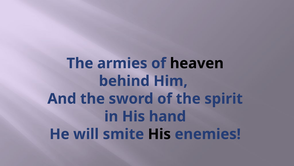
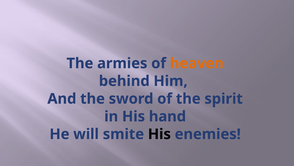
heaven colour: black -> orange (197, 63)
